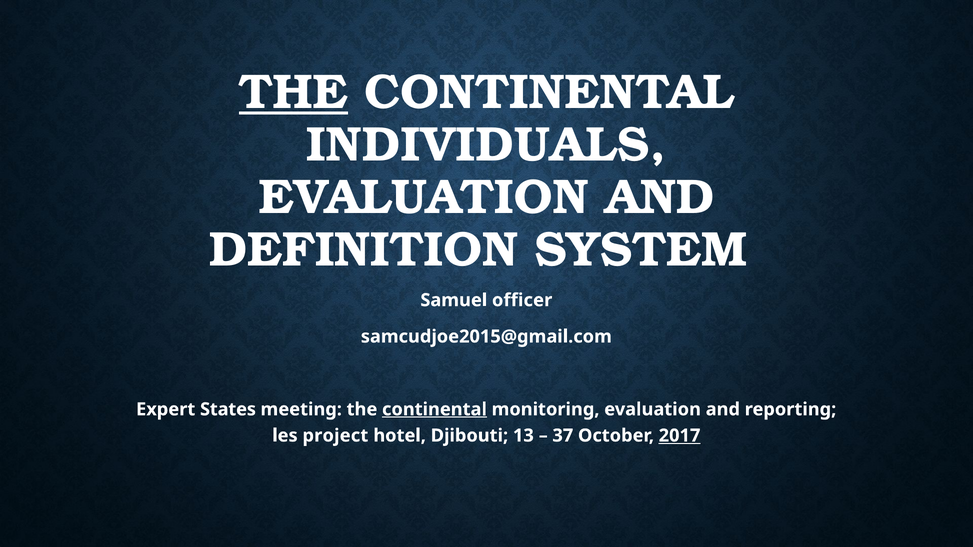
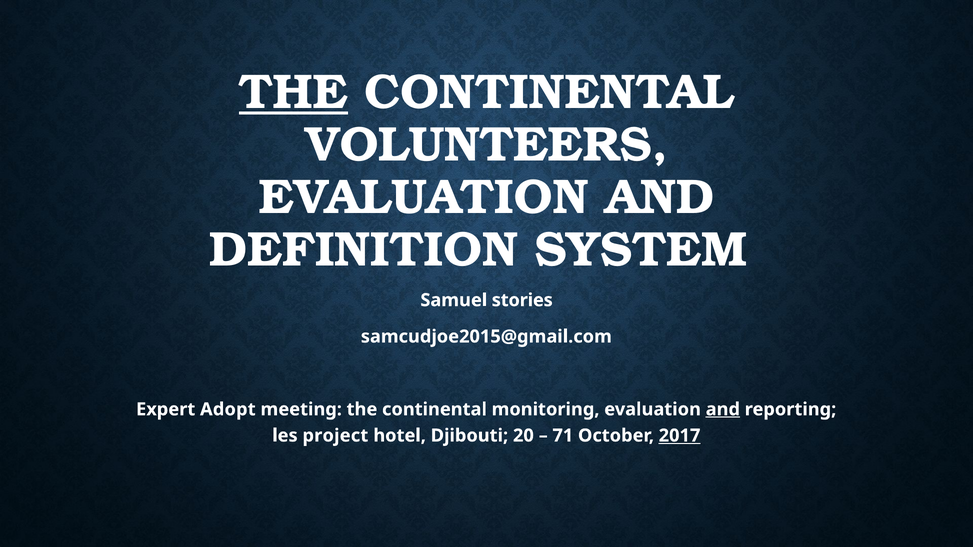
INDIVIDUALS: INDIVIDUALS -> VOLUNTEERS (487, 145)
officer: officer -> stories (522, 300)
States: States -> Adopt (228, 410)
continental underline: present -> none (434, 410)
and underline: none -> present (723, 410)
13: 13 -> 20 (523, 436)
37: 37 -> 71 (563, 436)
